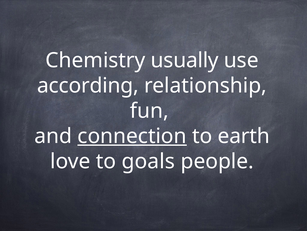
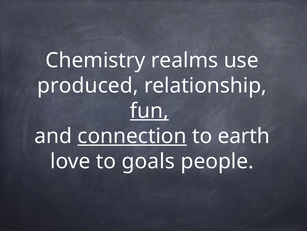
usually: usually -> realms (185, 60)
according: according -> produced (88, 85)
fun underline: none -> present (149, 110)
